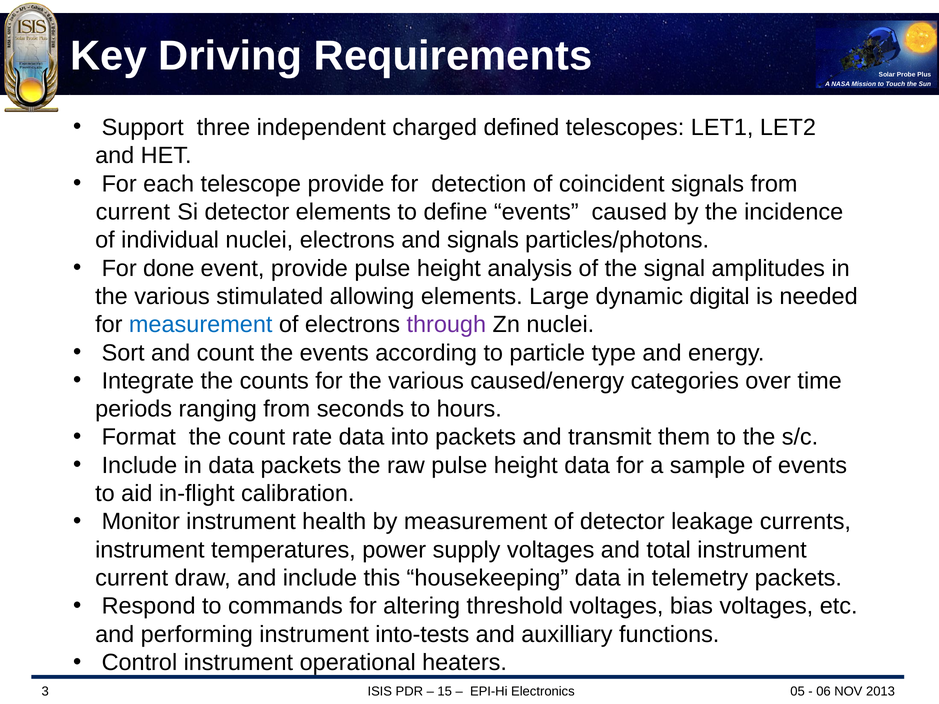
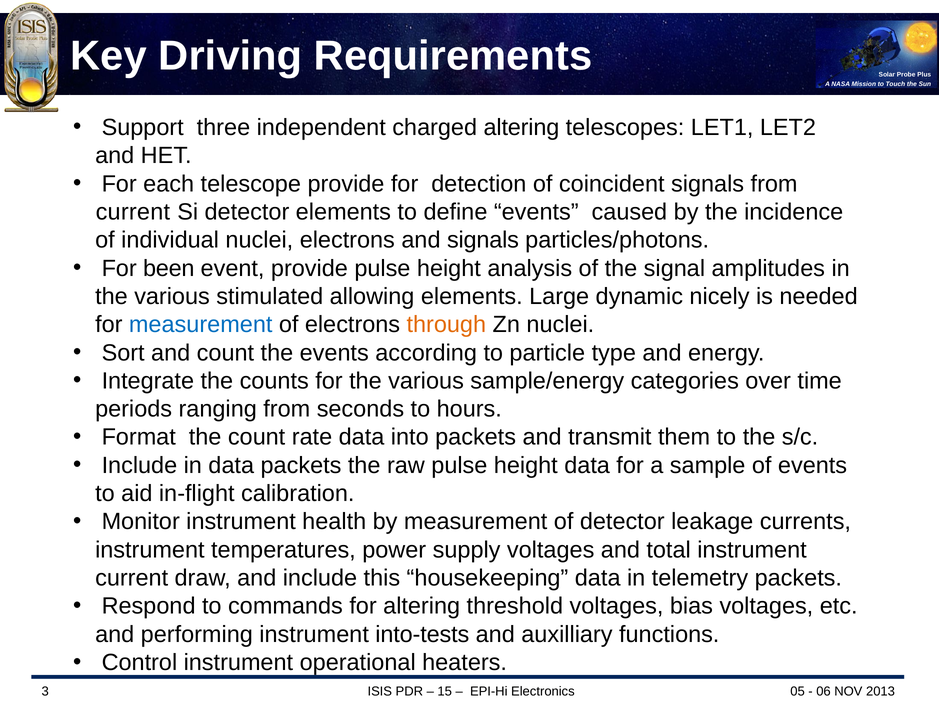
charged defined: defined -> altering (521, 128)
done: done -> been (169, 268)
digital: digital -> nicely (719, 297)
through colour: purple -> orange (446, 325)
caused/energy: caused/energy -> sample/energy (547, 381)
